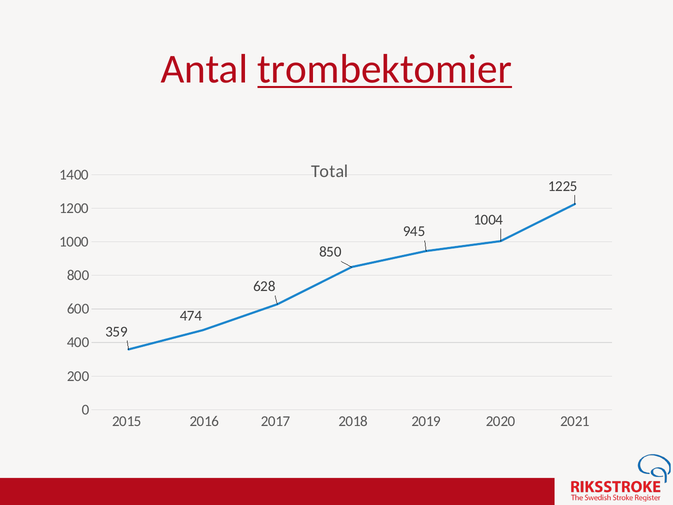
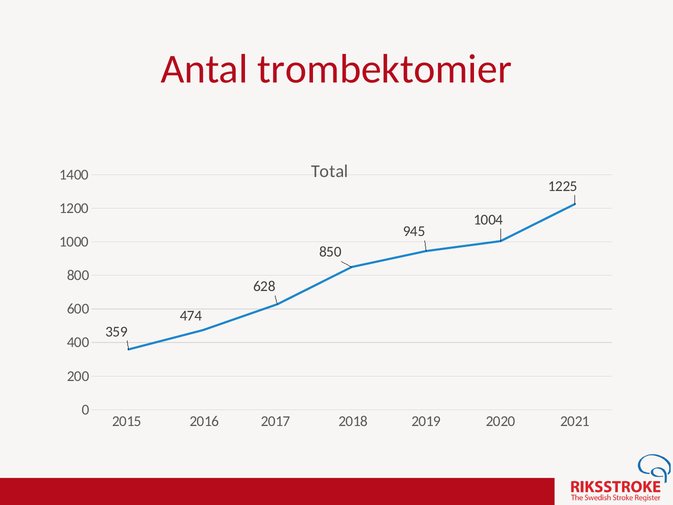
trombektomier underline: present -> none (385, 69)
